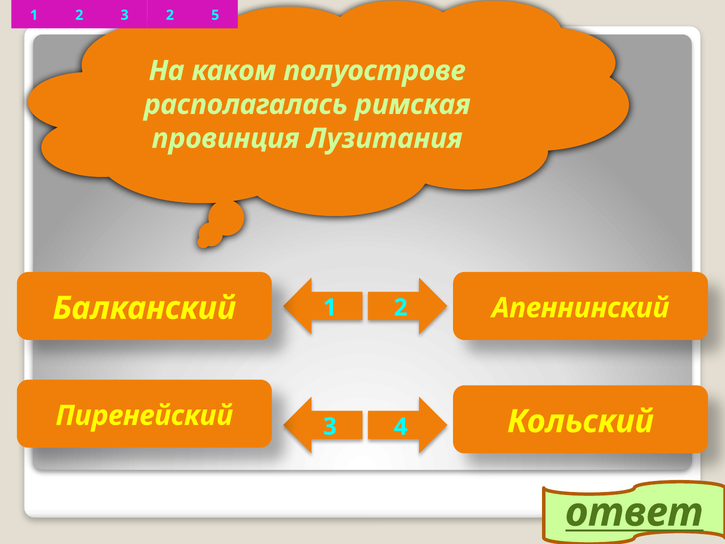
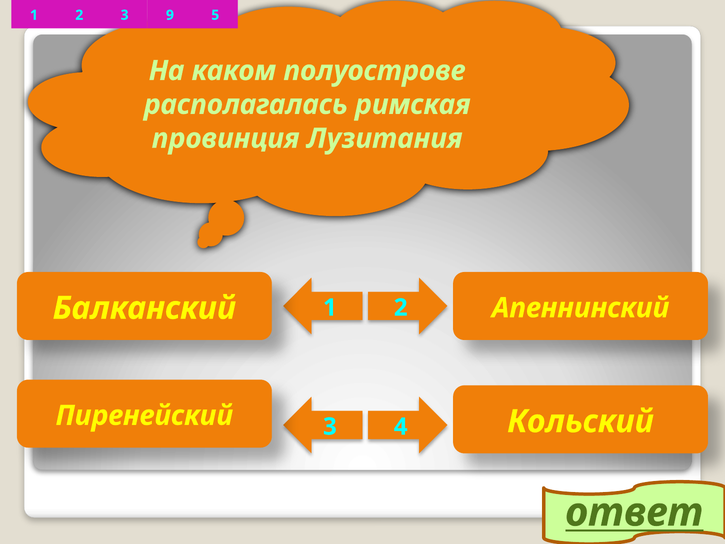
2 3 2: 2 -> 9 (170, 15)
